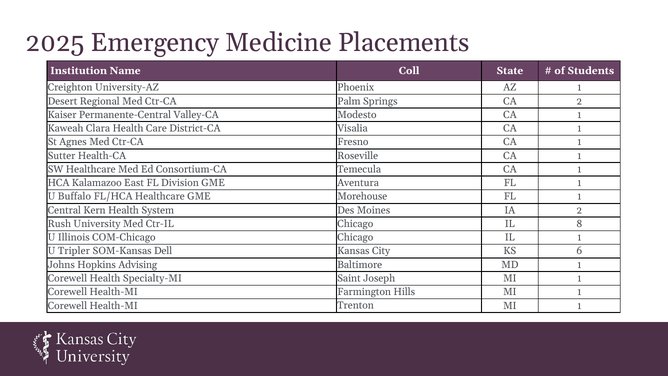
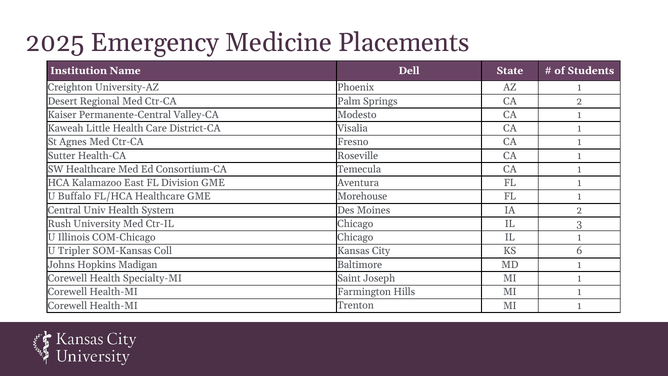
Coll: Coll -> Dell (409, 71)
Clara: Clara -> Little (98, 128)
Kern: Kern -> Univ (95, 210)
8: 8 -> 3 (579, 224)
Dell: Dell -> Coll (163, 251)
Advising: Advising -> Madigan (138, 265)
